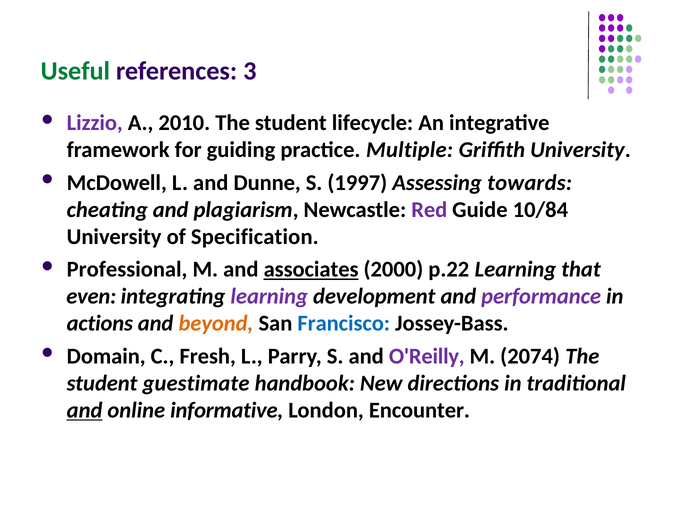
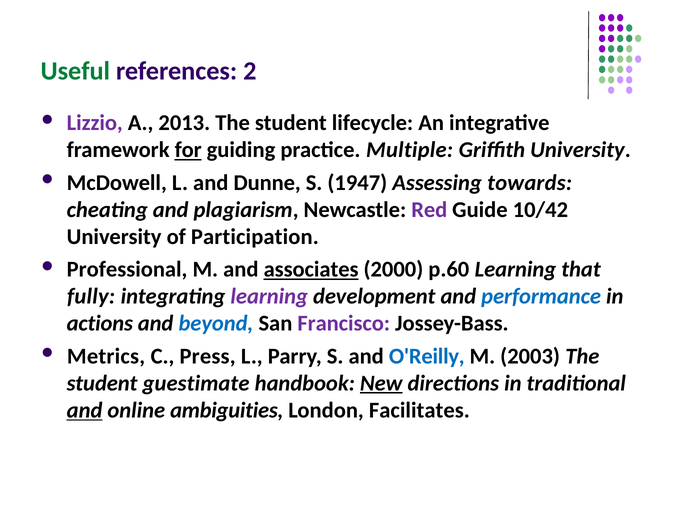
3: 3 -> 2 (250, 71)
2010: 2010 -> 2013 (184, 123)
for underline: none -> present (188, 150)
1997: 1997 -> 1947 (357, 183)
10/84: 10/84 -> 10/42 (540, 210)
Specification: Specification -> Participation (255, 237)
p.22: p.22 -> p.60 (449, 269)
even: even -> fully (91, 296)
performance colour: purple -> blue (541, 296)
beyond colour: orange -> blue (216, 324)
Francisco colour: blue -> purple (344, 324)
Domain: Domain -> Metrics (106, 356)
Fresh: Fresh -> Press (208, 356)
O'Reilly colour: purple -> blue (427, 356)
2074: 2074 -> 2003 (530, 356)
New underline: none -> present (381, 383)
informative: informative -> ambiguities (227, 410)
Encounter: Encounter -> Facilitates (419, 410)
